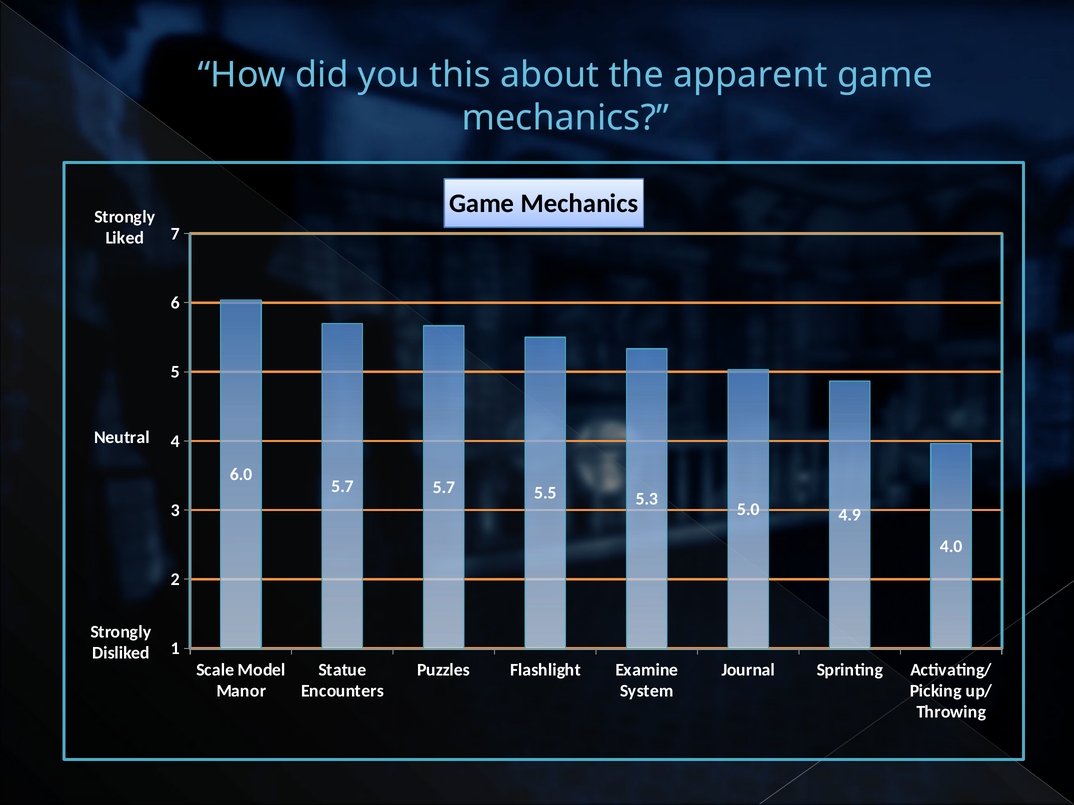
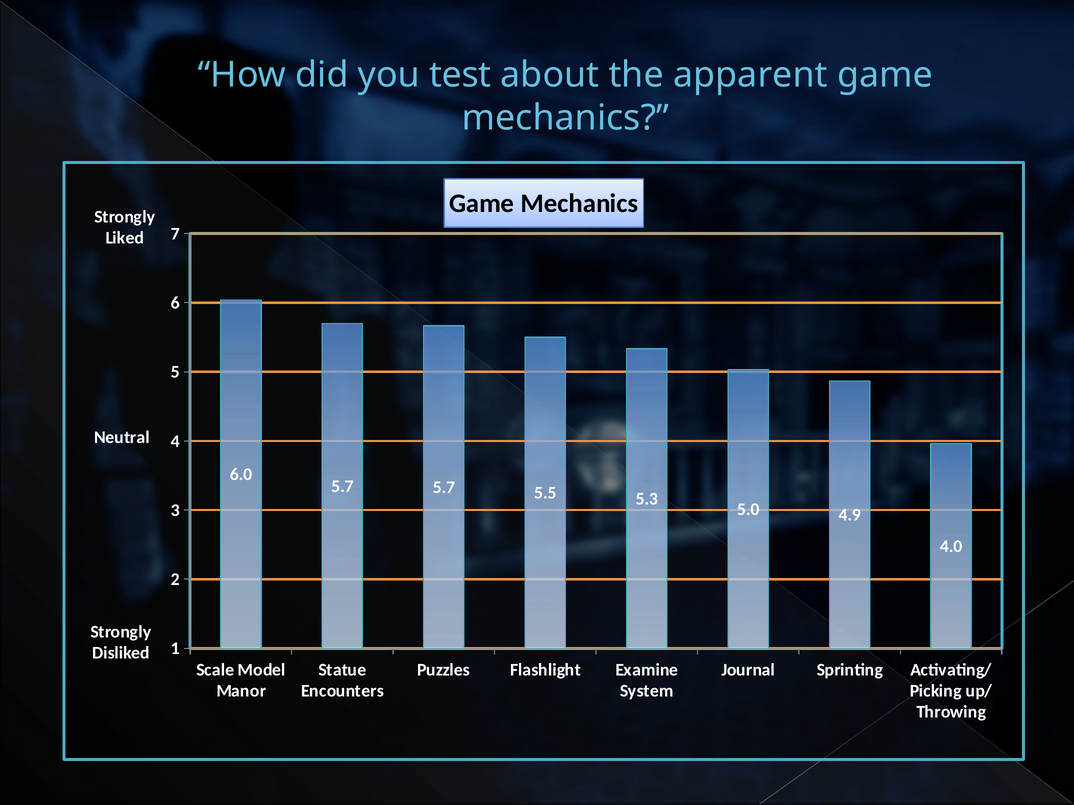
this: this -> test (460, 75)
